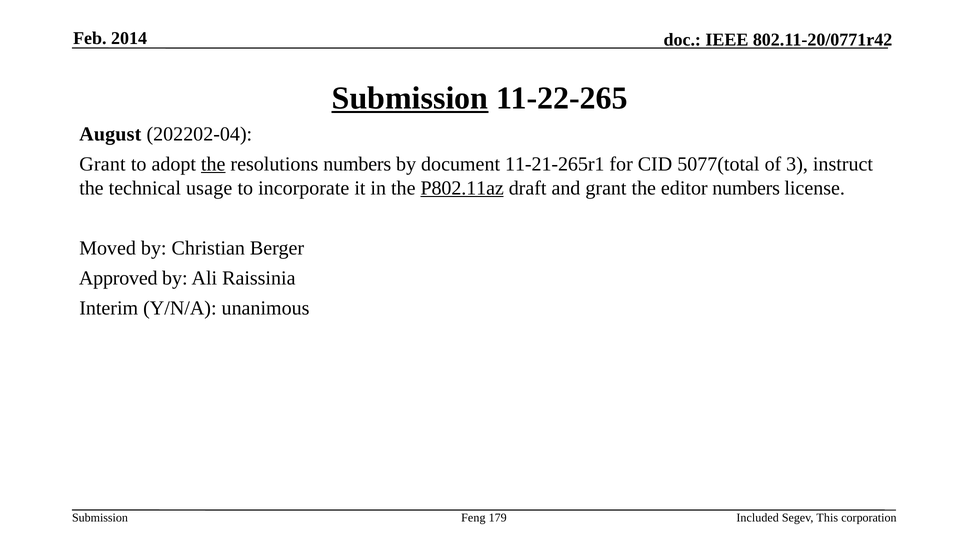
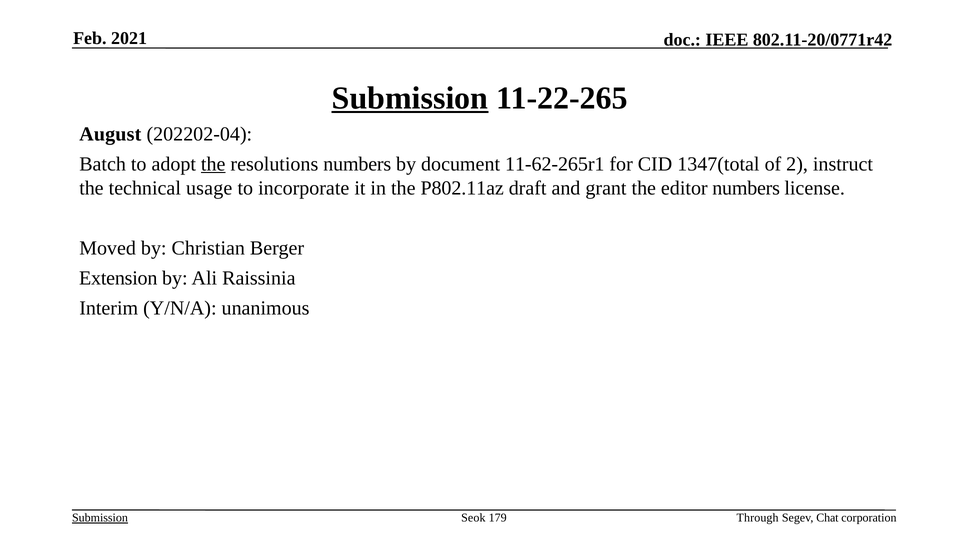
2014: 2014 -> 2021 (129, 38)
Grant: Grant -> Batch (103, 164)
11-21-265r1: 11-21-265r1 -> 11-62-265r1 (555, 164)
5077(total: 5077(total -> 1347(total (718, 164)
3: 3 -> 2 (797, 164)
P802.11az underline: present -> none (462, 188)
Approved: Approved -> Extension (118, 278)
Submission underline: none -> present (100, 518)
Feng: Feng -> Seok (473, 518)
Included: Included -> Through (758, 518)
This: This -> Chat (827, 518)
